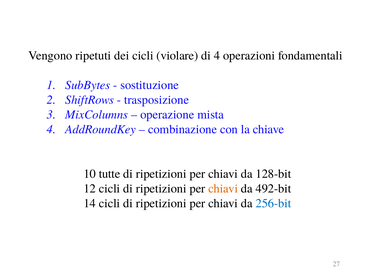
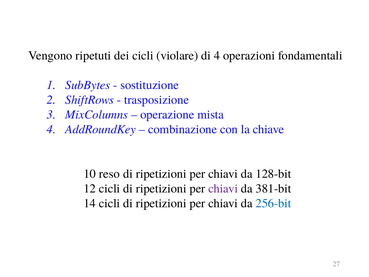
tutte: tutte -> reso (109, 174)
chiavi colour: orange -> purple (223, 188)
492-bit: 492-bit -> 381-bit (273, 188)
